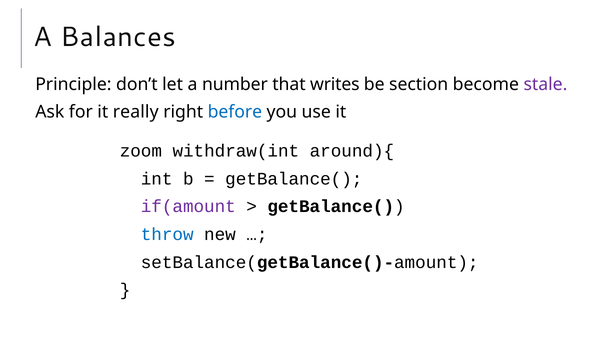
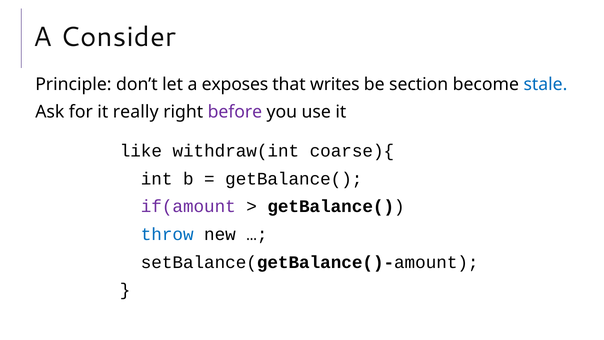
Balances: Balances -> Consider (118, 37)
number: number -> exposes (235, 84)
stale colour: purple -> blue (545, 84)
before colour: blue -> purple (235, 112)
zoom: zoom -> like (141, 151)
around){: around){ -> coarse){ (352, 151)
